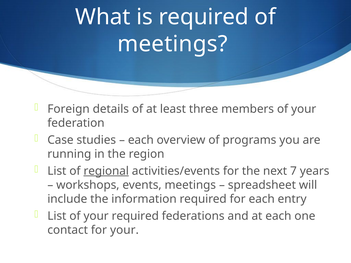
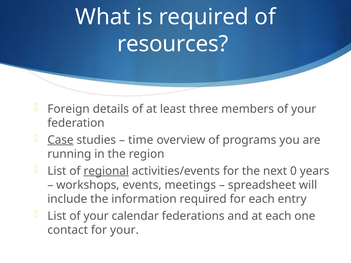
meetings: meetings -> resources (173, 44)
Case underline: none -> present (60, 140)
each: each -> time (141, 140)
7: 7 -> 0 (293, 171)
your required: required -> calendar (135, 216)
